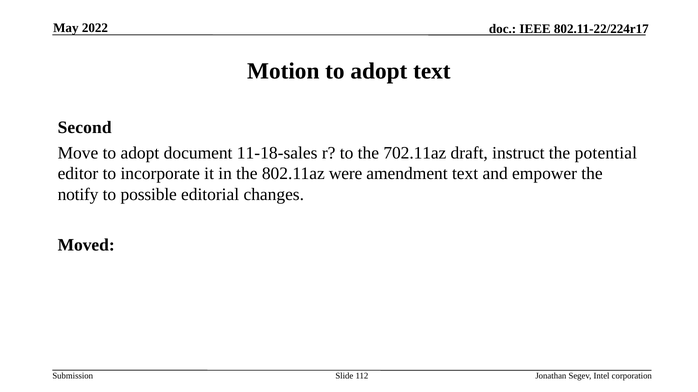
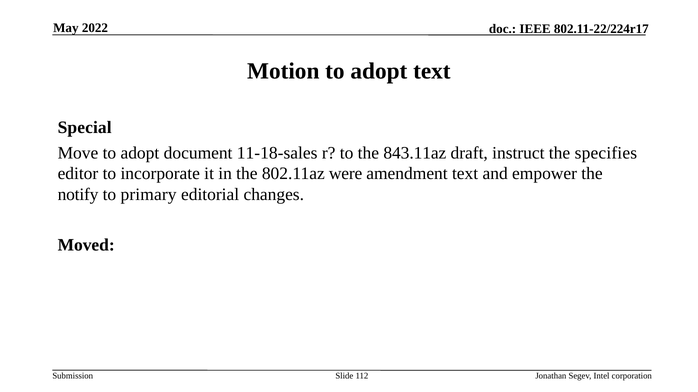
Second: Second -> Special (85, 128)
702.11az: 702.11az -> 843.11az (415, 153)
potential: potential -> specifies (606, 153)
possible: possible -> primary (149, 195)
